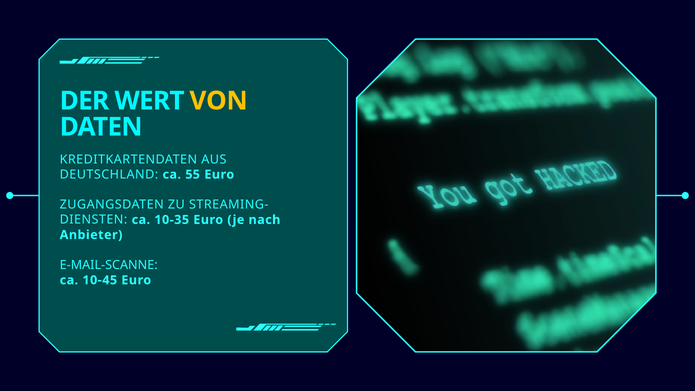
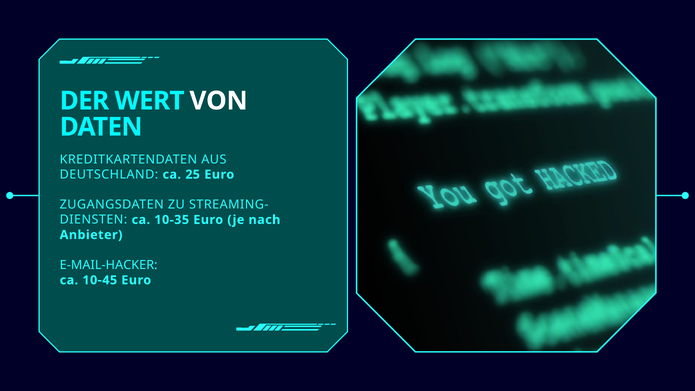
VON colour: yellow -> white (219, 101)
55: 55 -> 25 (193, 174)
E-MAIL-SCANNE: E-MAIL-SCANNE -> E-MAIL-HACKER (109, 265)
